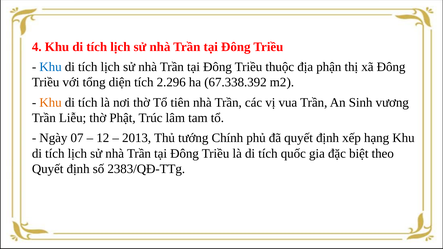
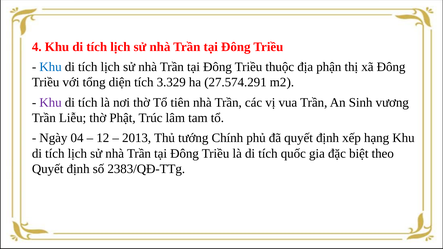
2.296: 2.296 -> 3.329 (171, 82)
67.338.392: 67.338.392 -> 27.574.291 (235, 82)
Khu colour: orange -> purple (51, 103)
07: 07 -> 04 (77, 138)
